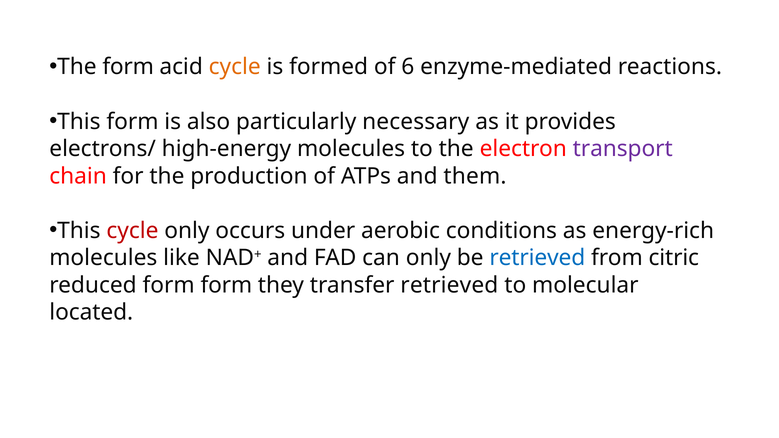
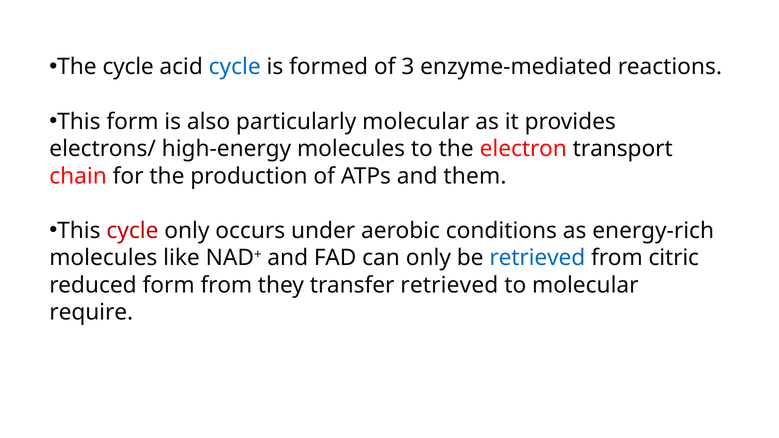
The form: form -> cycle (128, 67)
cycle colour: orange -> blue (235, 67)
6: 6 -> 3 (408, 67)
particularly necessary: necessary -> molecular (416, 122)
transport colour: purple -> black (623, 149)
form form: form -> from (226, 285)
located: located -> require (91, 313)
